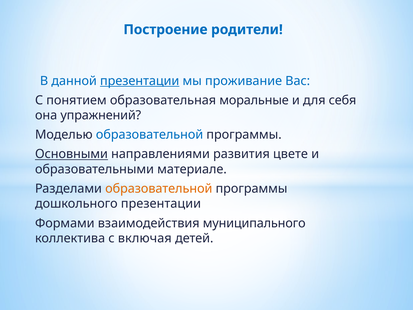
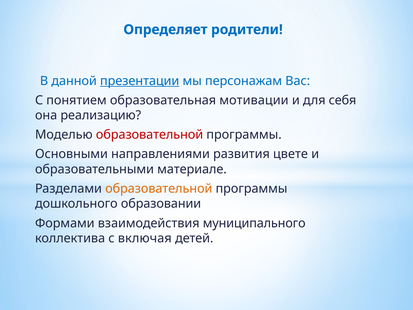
Построение: Построение -> Определяет (165, 30)
проживание: проживание -> персонажам (244, 81)
моральные: моральные -> мотивации (254, 100)
упражнений: упражнений -> реализацию (101, 115)
образовательной colour: blue -> red (150, 135)
Основными underline: present -> none (71, 154)
дошкольного презентации: презентации -> образовании (161, 204)
